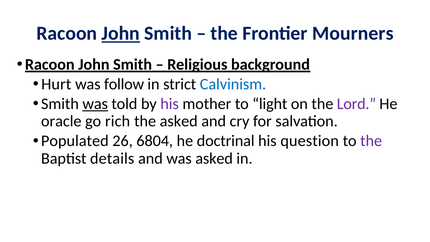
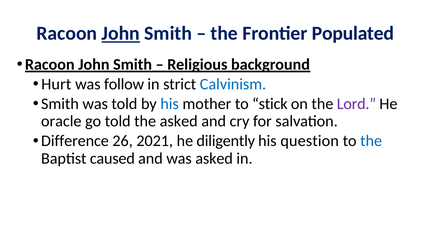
Mourners: Mourners -> Populated (353, 33)
was underline: present -> none (95, 104)
his colour: purple -> blue (170, 104)
light: light -> stick (270, 104)
go rich: rich -> told (118, 121)
Populated: Populated -> Difference (75, 141)
6804: 6804 -> 2021 (155, 141)
doctrinal: doctrinal -> diligently (226, 141)
the colour: purple -> blue (371, 141)
details: details -> caused (112, 158)
